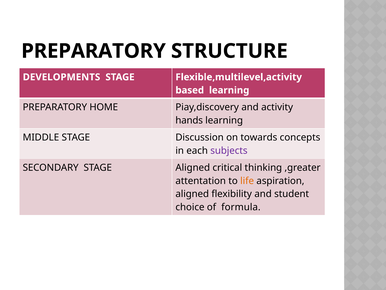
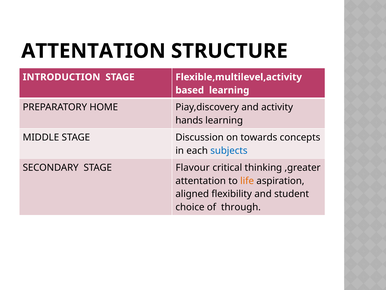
PREPARATORY: PREPARATORY -> ATTENTATION (93, 51)
DEVELOPMENTS: DEVELOPMENTS -> INTRODUCTION (62, 77)
subjects colour: purple -> blue (229, 150)
STAGE Aligned: Aligned -> Flavour (193, 167)
formula: formula -> through (241, 207)
